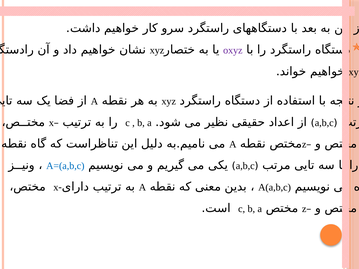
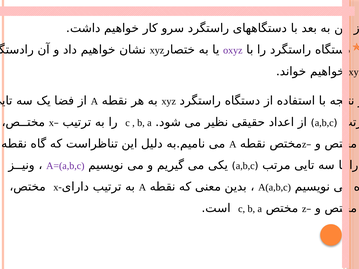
A=(a,b,c colour: blue -> purple (65, 166)
